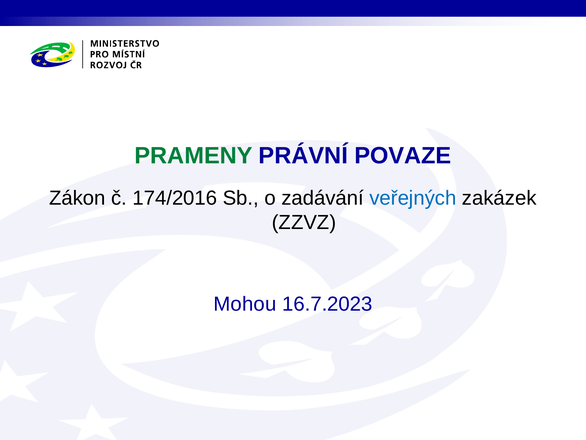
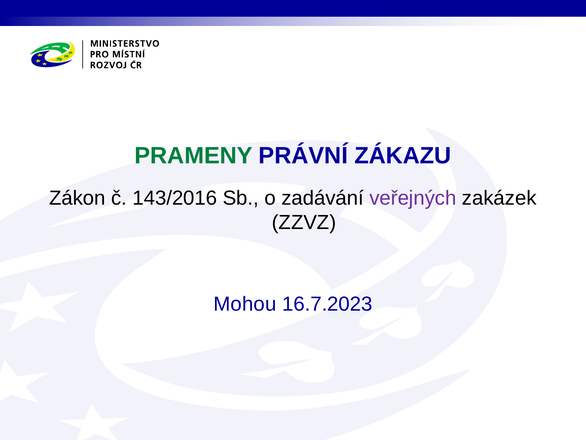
POVAZE: POVAZE -> ZÁKAZU (403, 155)
174/2016: 174/2016 -> 143/2016 (175, 198)
veřejných colour: blue -> purple (413, 198)
